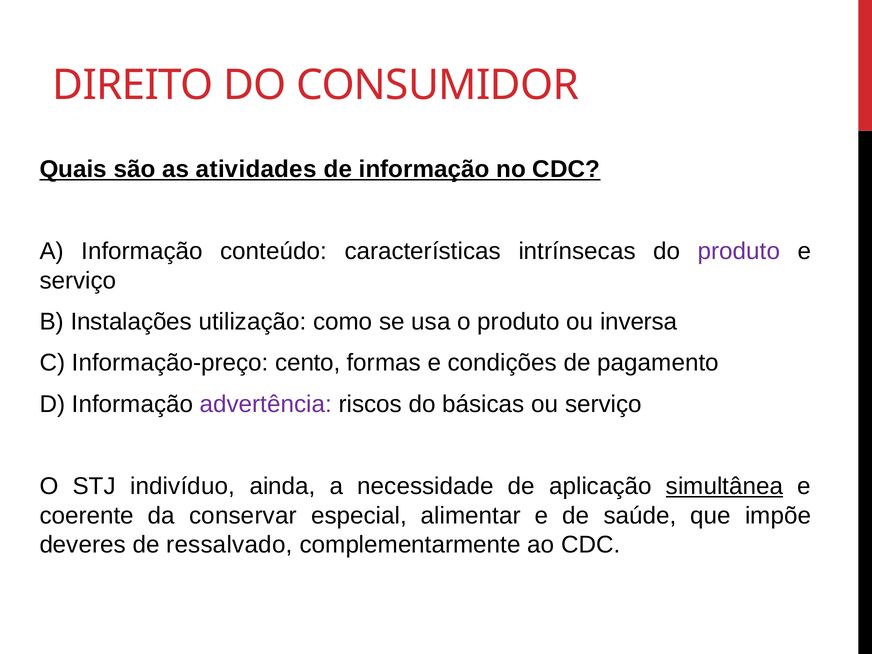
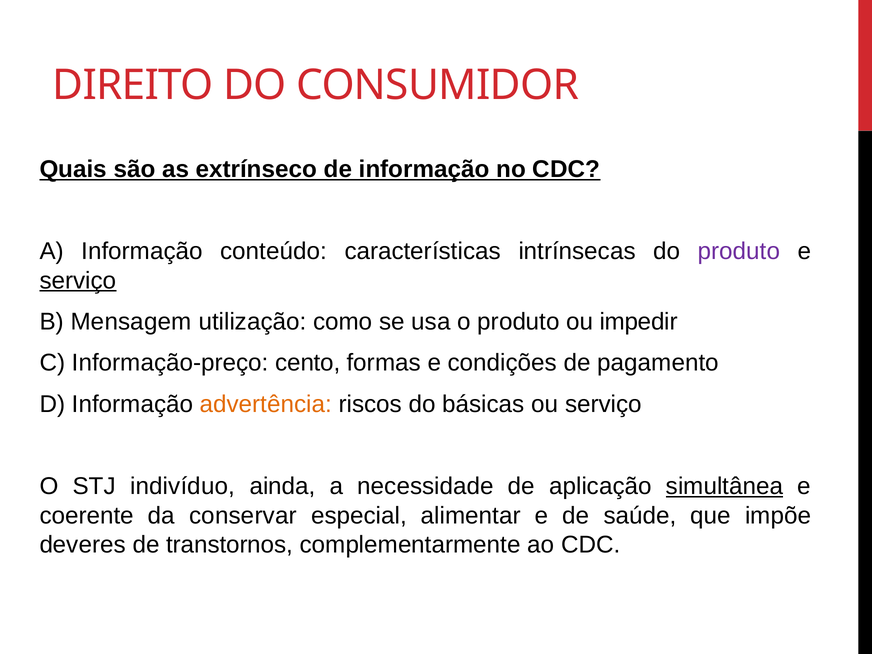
atividades: atividades -> extrínseco (256, 169)
serviço underline: none -> present (78, 281)
Instalações: Instalações -> Mensagem (131, 322)
inversa: inversa -> impedir (639, 322)
advertência colour: purple -> orange (266, 404)
ressalvado: ressalvado -> transtornos (230, 545)
